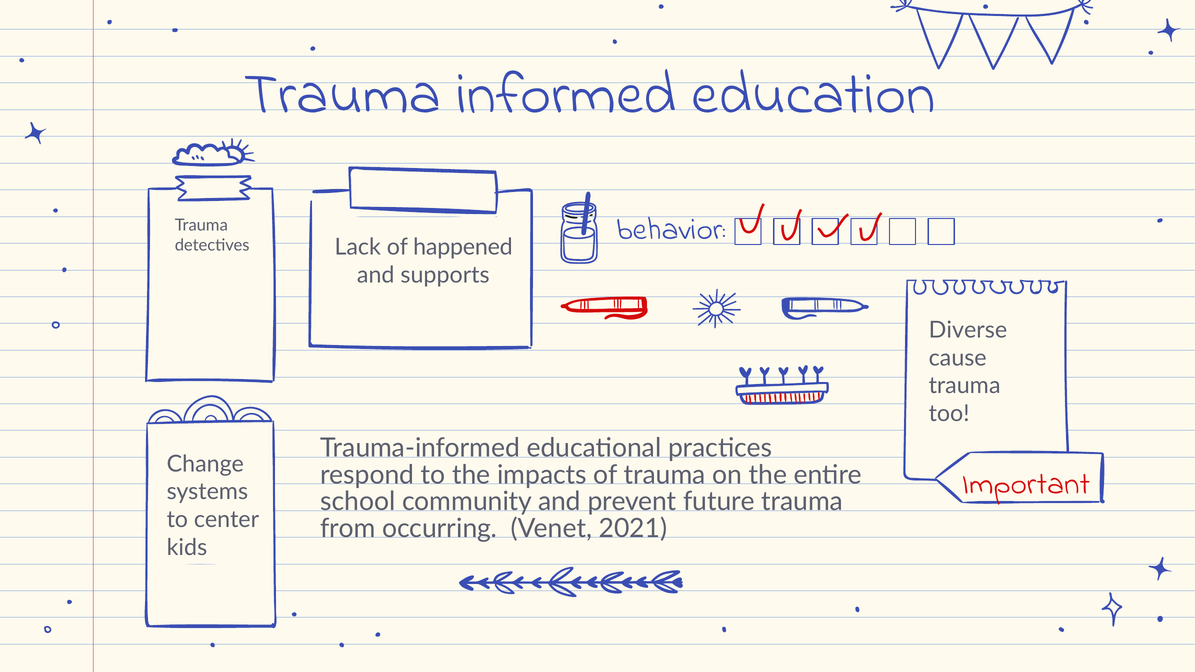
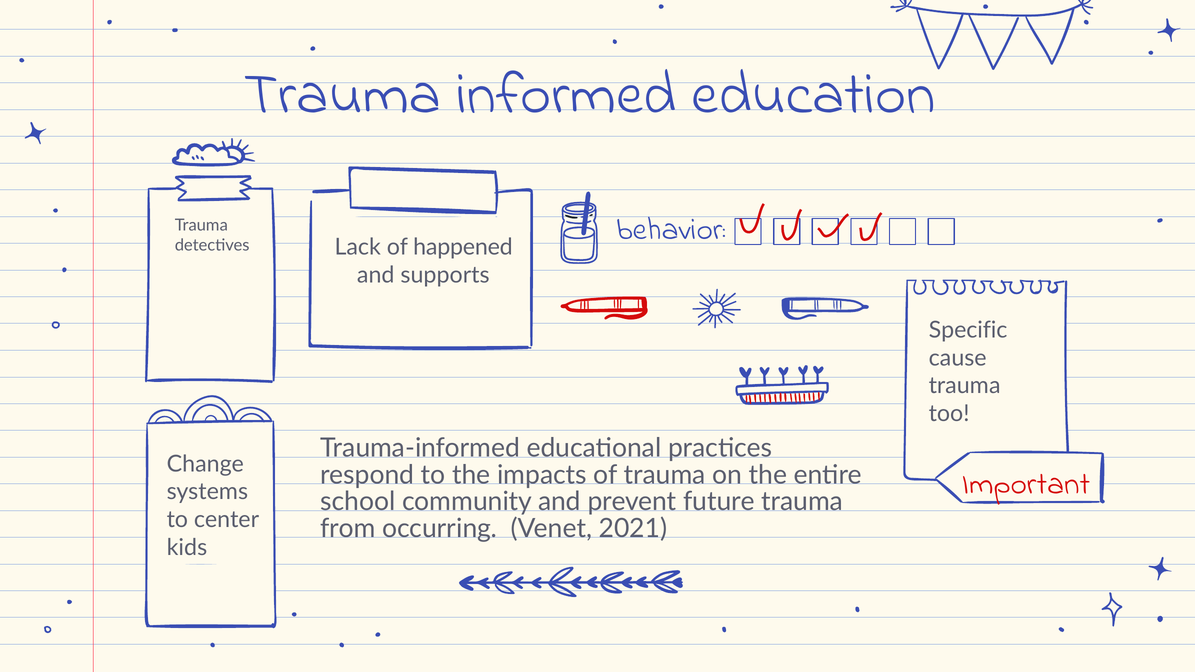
Diverse: Diverse -> Specific (968, 330)
